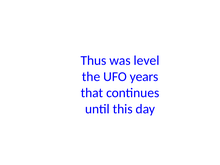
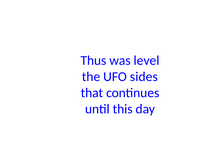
years: years -> sides (144, 77)
